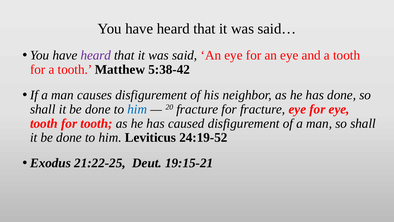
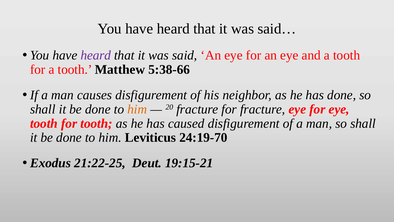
5:38-42: 5:38-42 -> 5:38-66 (169, 69)
him colour: blue -> orange (137, 109)
24:19-52: 24:19-52 -> 24:19-70 (203, 137)
